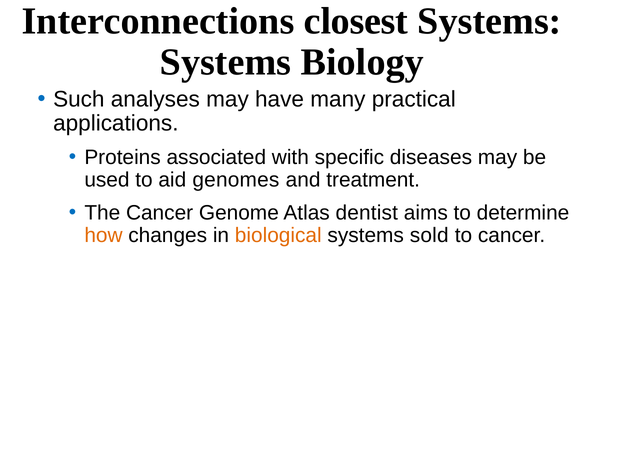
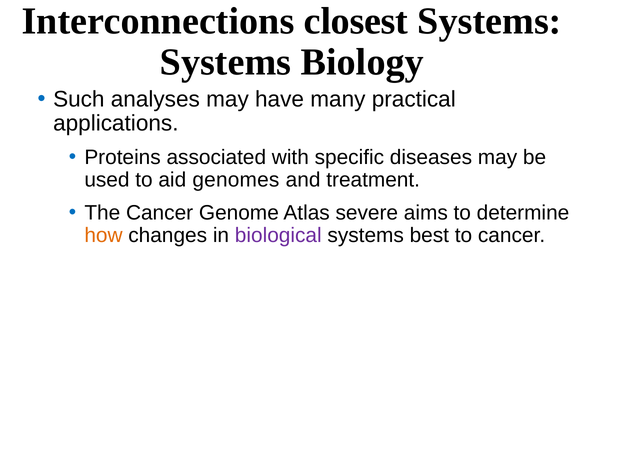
dentist: dentist -> severe (367, 213)
biological colour: orange -> purple (278, 235)
sold: sold -> best (429, 235)
